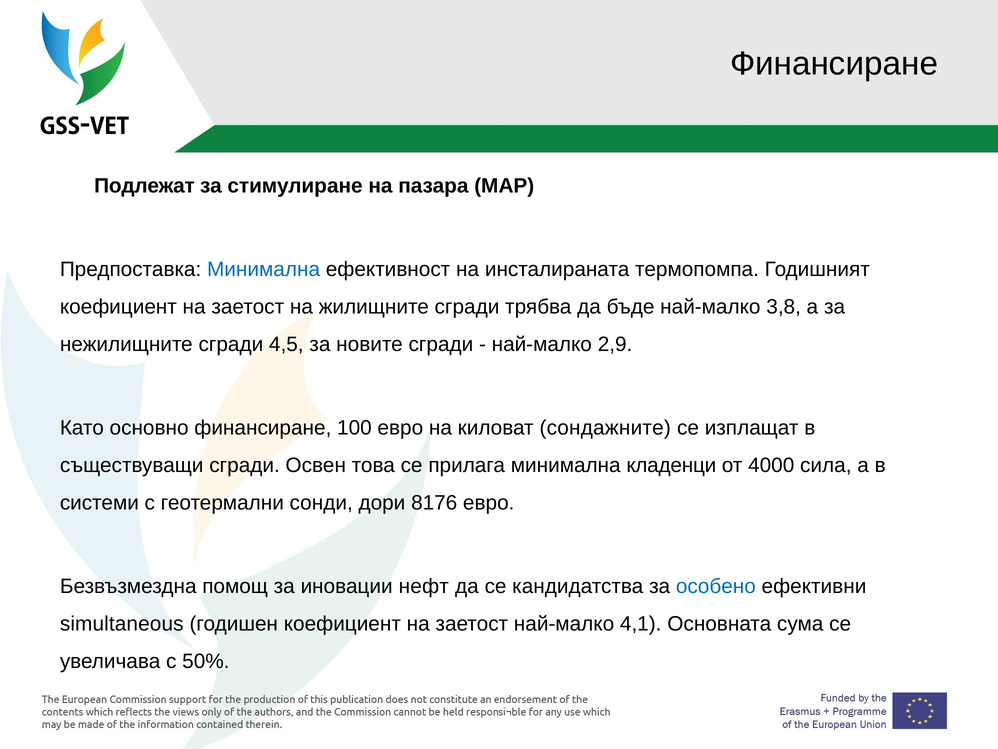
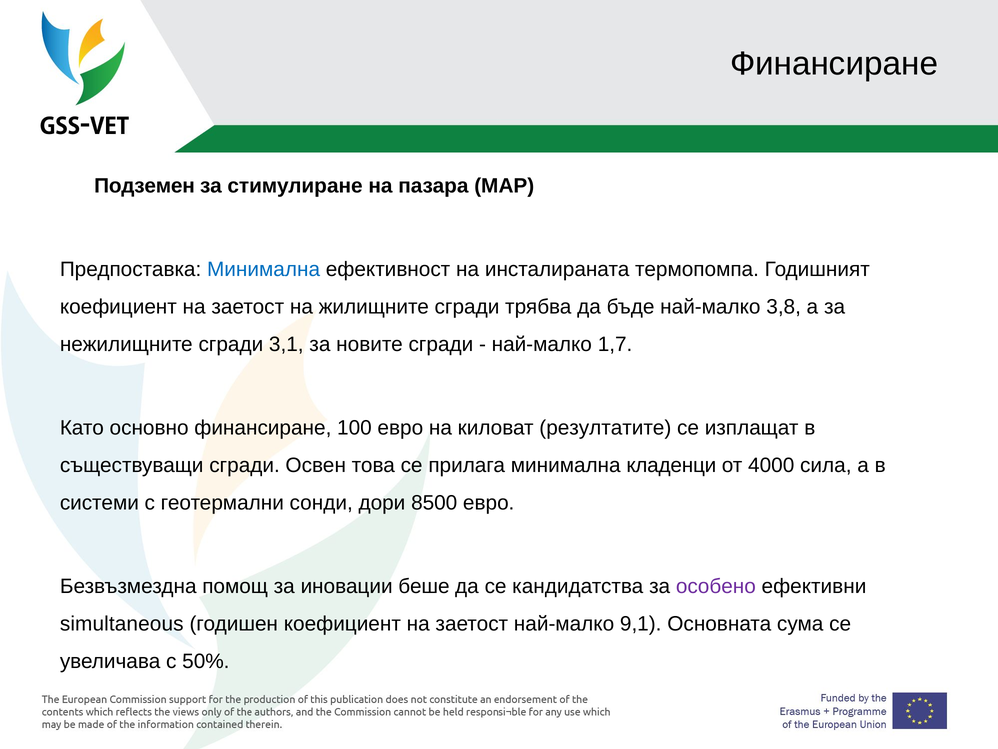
Подлежат: Подлежат -> Подземен (145, 186)
4,5: 4,5 -> 3,1 (286, 344)
2,9: 2,9 -> 1,7 (615, 344)
сондажните: сондажните -> резултатите (605, 428)
8176: 8176 -> 8500 (434, 503)
нефт: нефт -> беше (424, 586)
особено colour: blue -> purple (716, 586)
4,1: 4,1 -> 9,1 (641, 624)
